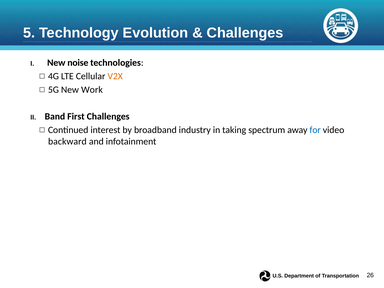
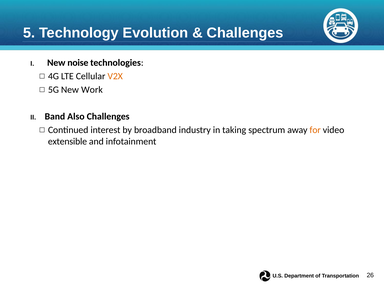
First: First -> Also (76, 117)
for colour: blue -> orange (315, 130)
backward: backward -> extensible (67, 141)
